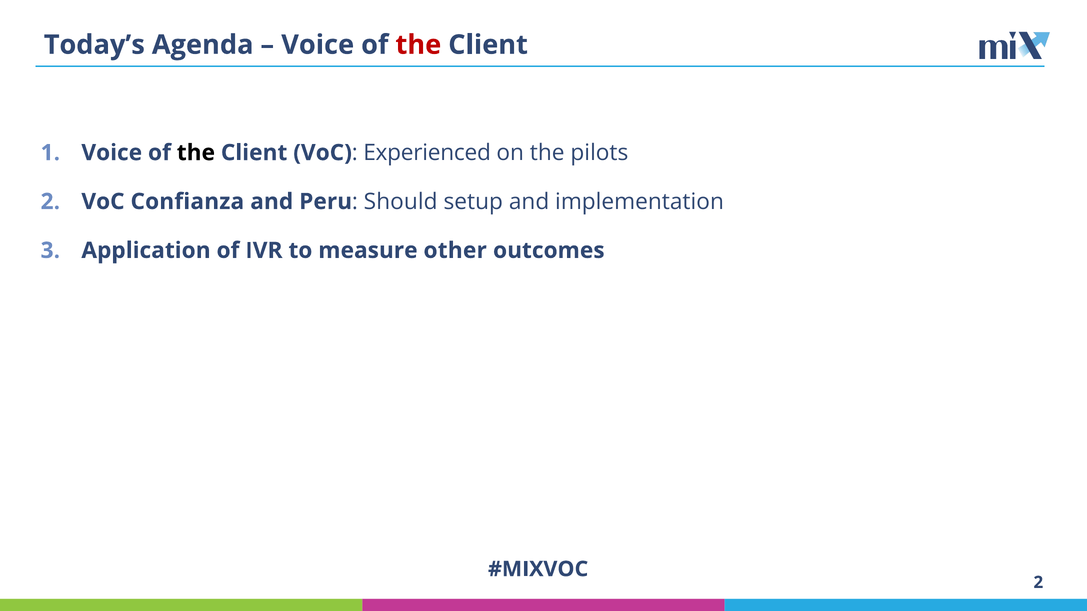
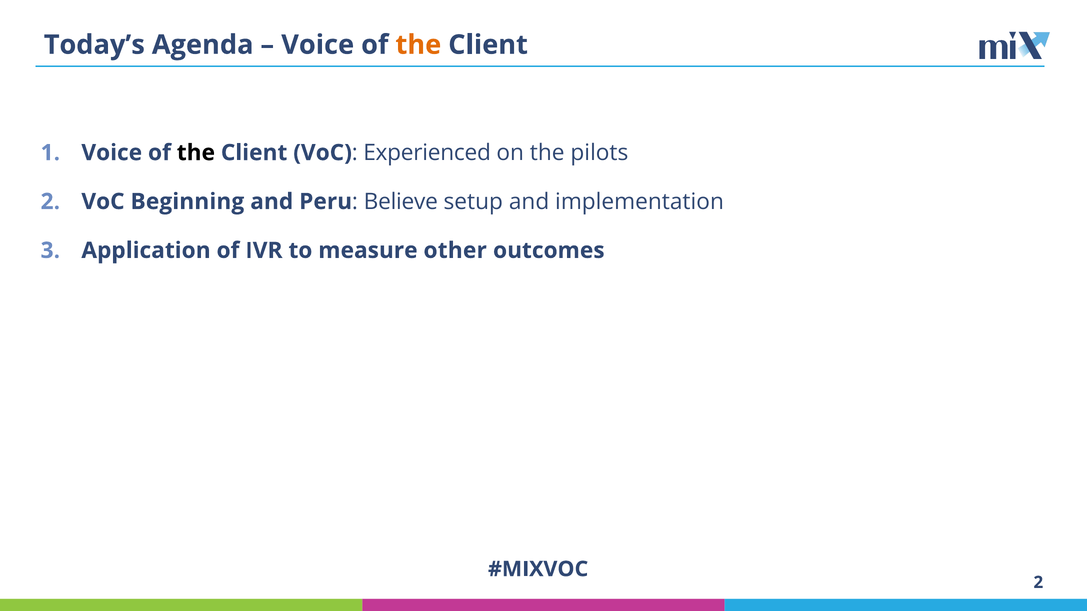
the colour: red -> orange (418, 45)
Confianza: Confianza -> Beginning (187, 202)
Should: Should -> Believe (401, 202)
